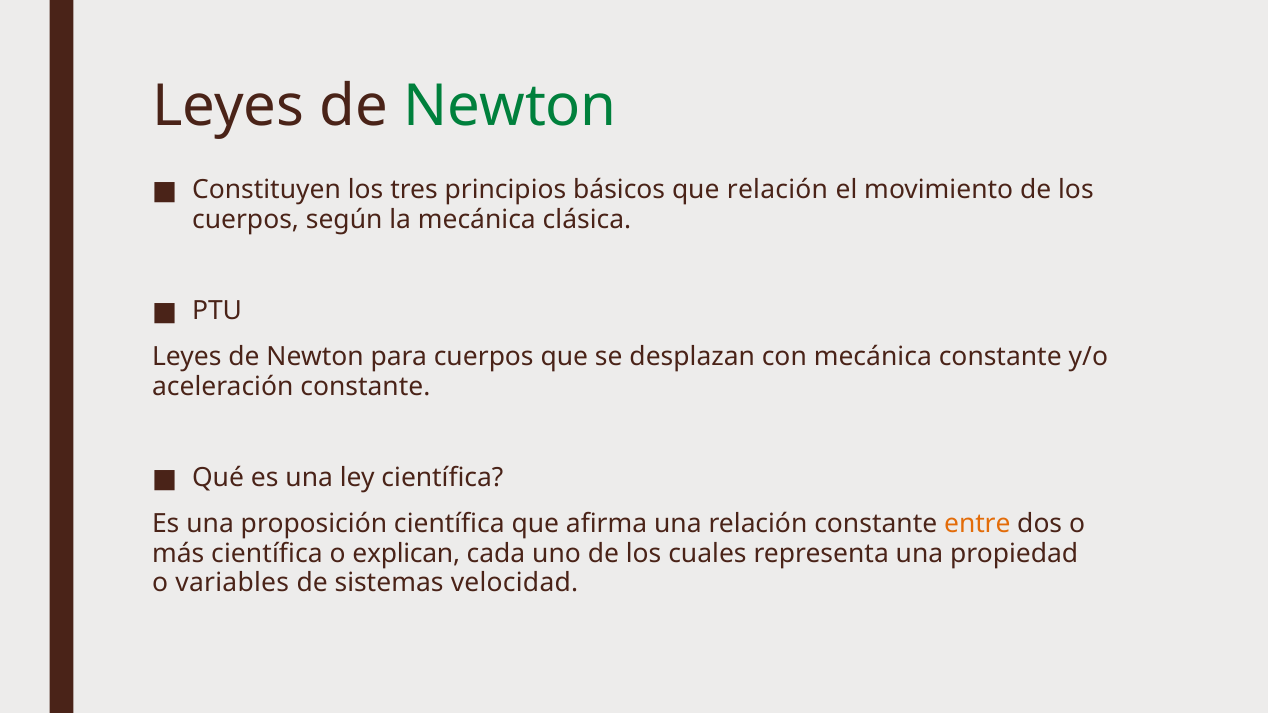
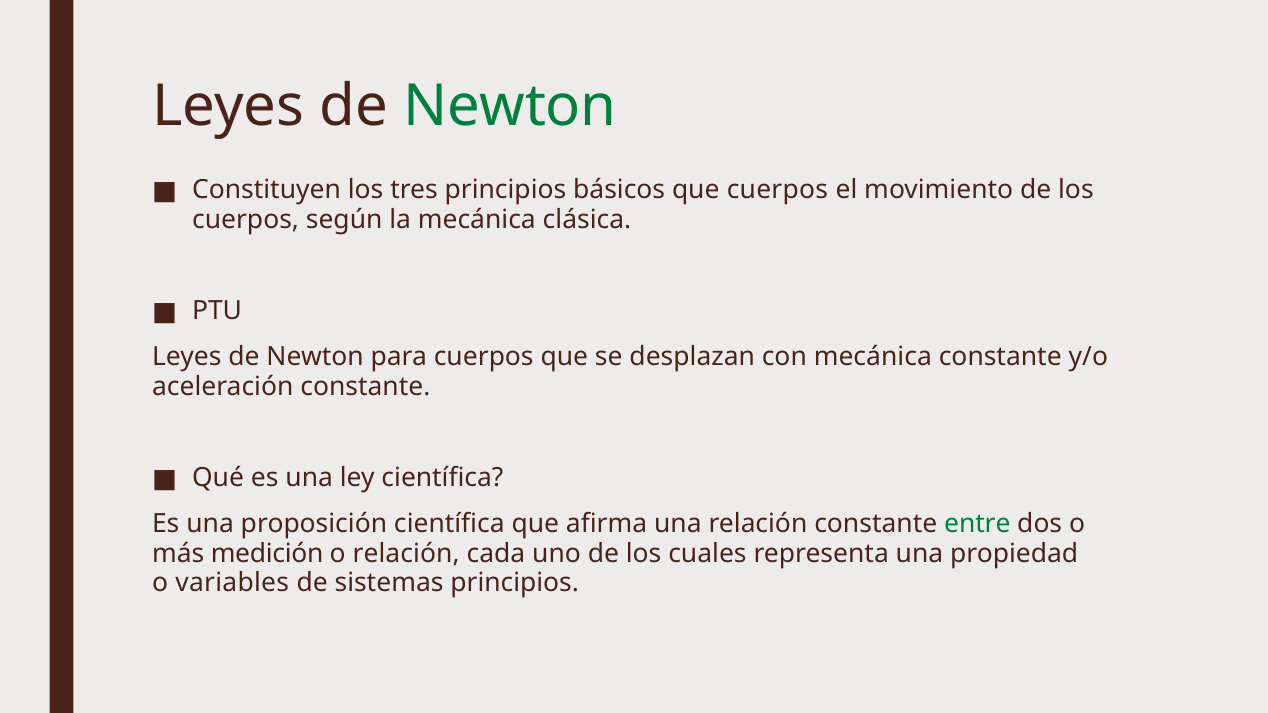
que relación: relación -> cuerpos (777, 190)
entre colour: orange -> green (977, 524)
más científica: científica -> medición (267, 554)
o explican: explican -> relación (406, 554)
sistemas velocidad: velocidad -> principios (515, 583)
